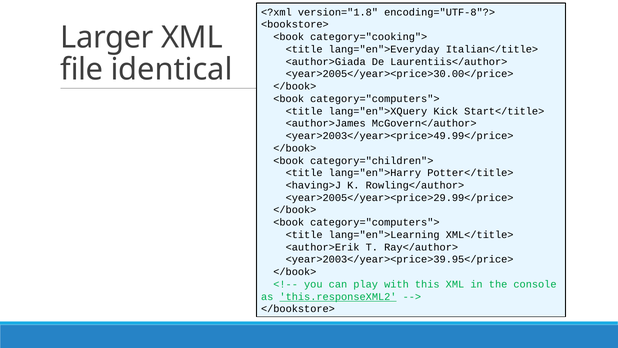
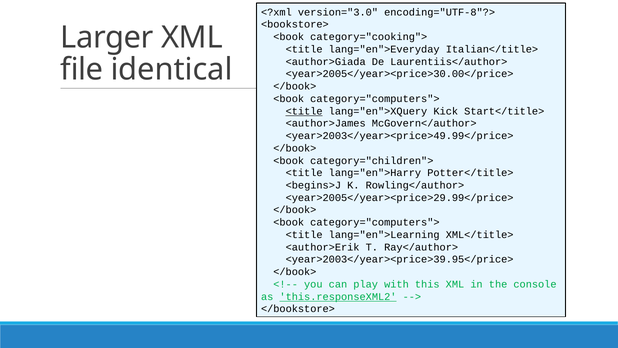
version="1.8: version="1.8 -> version="3.0 (338, 12)
<title underline: none -> present (304, 111)
<having>J: <having>J -> <begins>J (313, 185)
